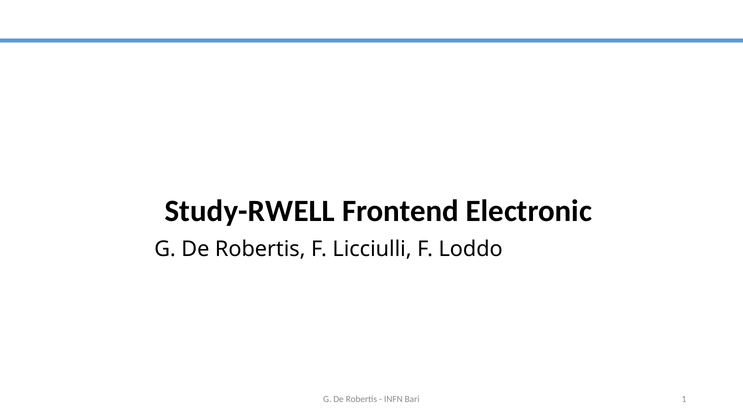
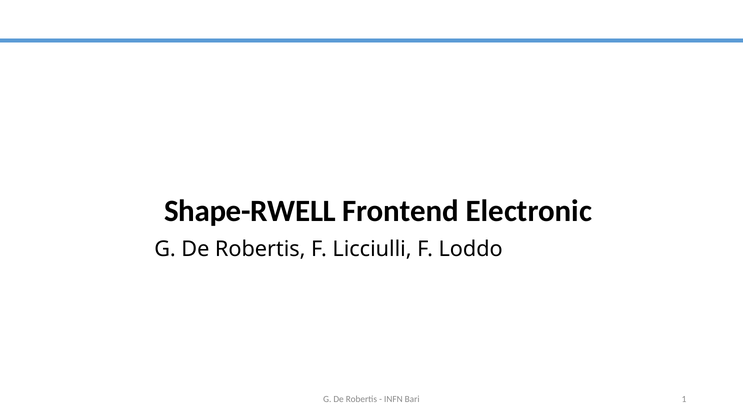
Study-RWELL: Study-RWELL -> Shape-RWELL (250, 211)
